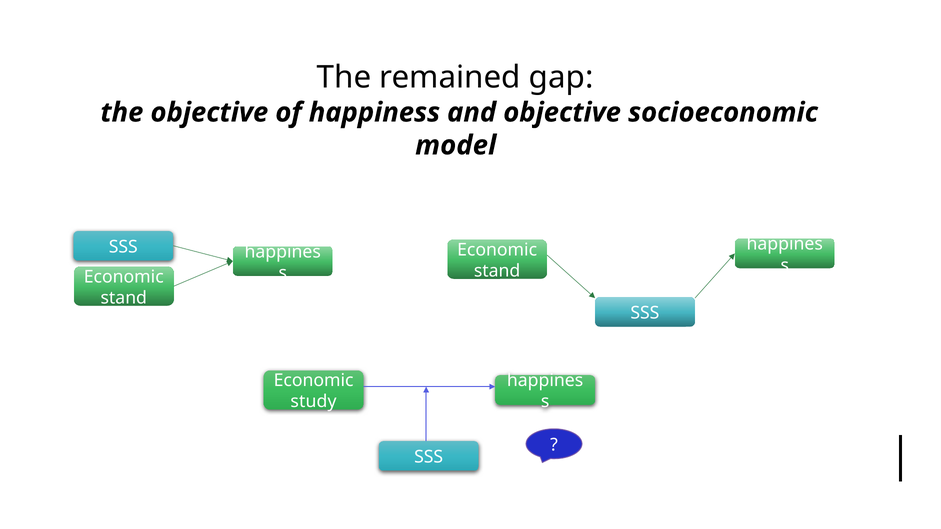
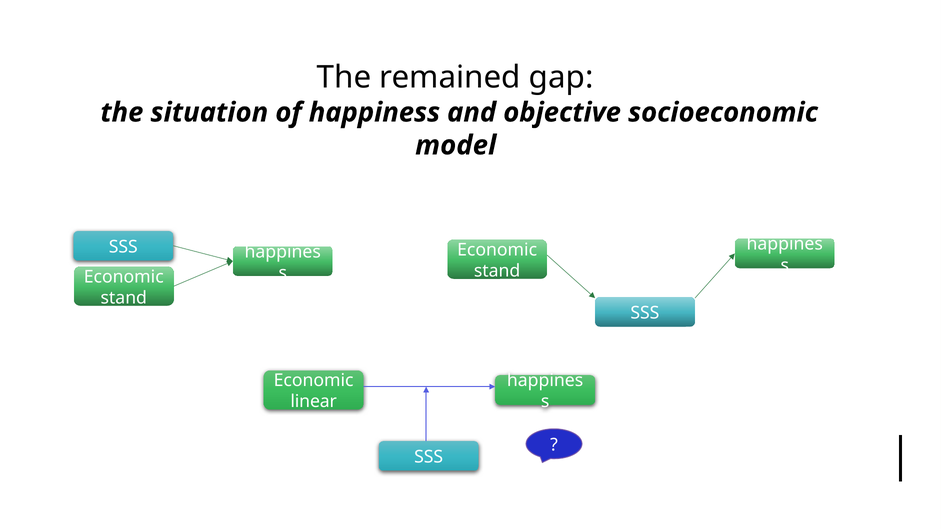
the objective: objective -> situation (209, 113)
study: study -> linear (314, 402)
